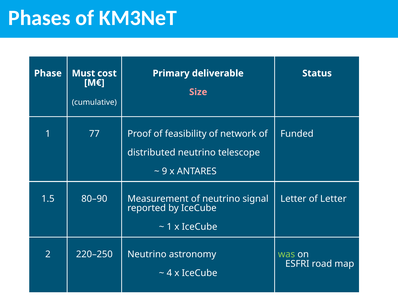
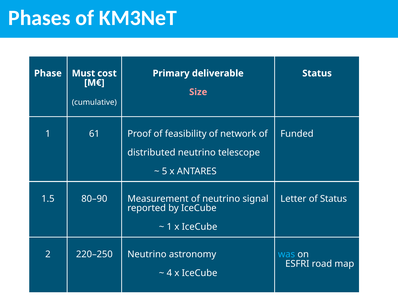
77: 77 -> 61 (94, 134)
9: 9 -> 5 (164, 171)
of Letter: Letter -> Status (333, 198)
was colour: light green -> light blue (287, 254)
